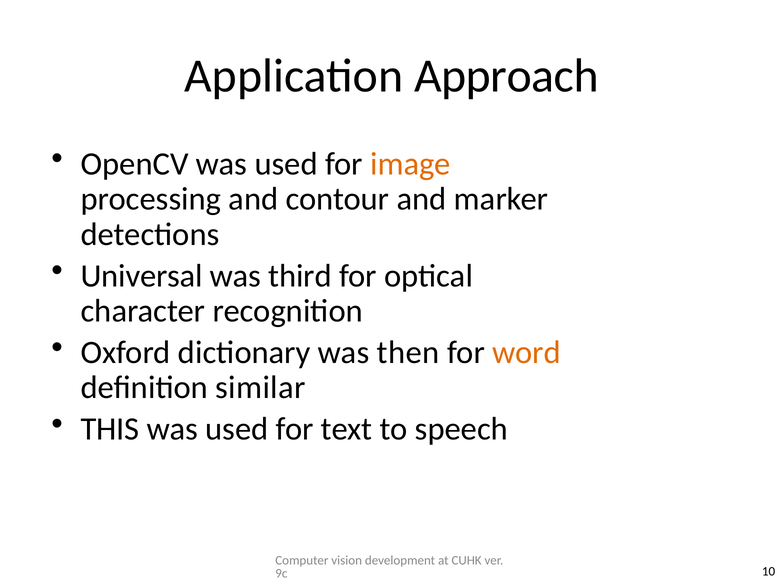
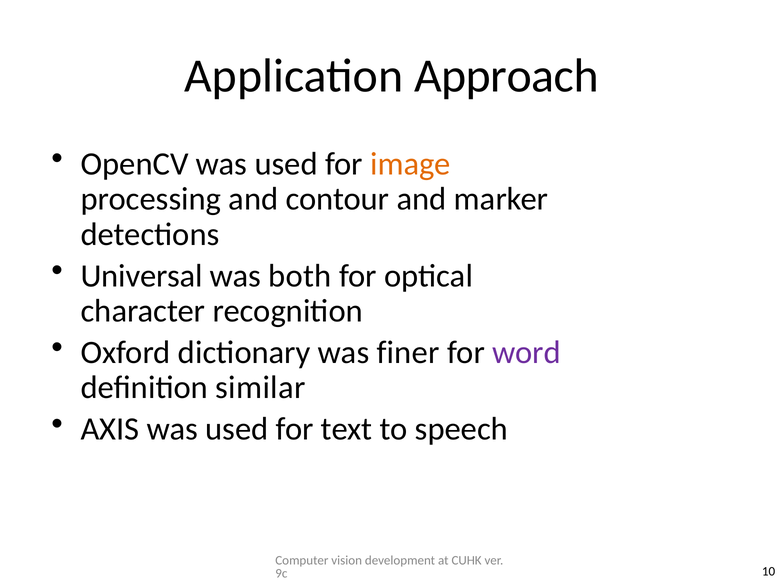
third: third -> both (300, 276)
then: then -> finer (408, 353)
word colour: orange -> purple (527, 353)
THIS: THIS -> AXIS (110, 429)
